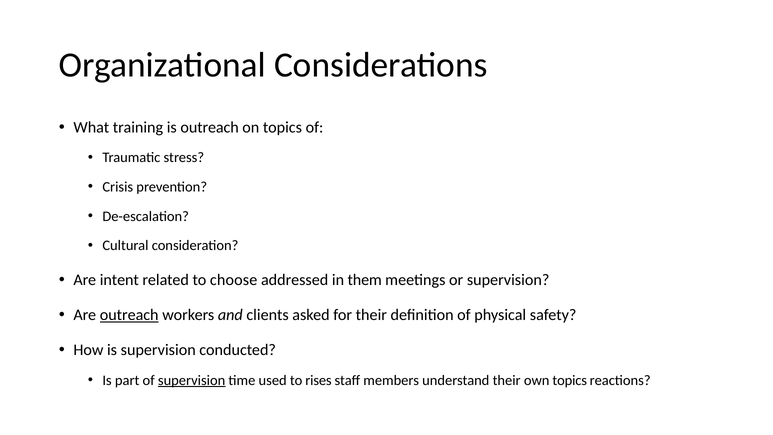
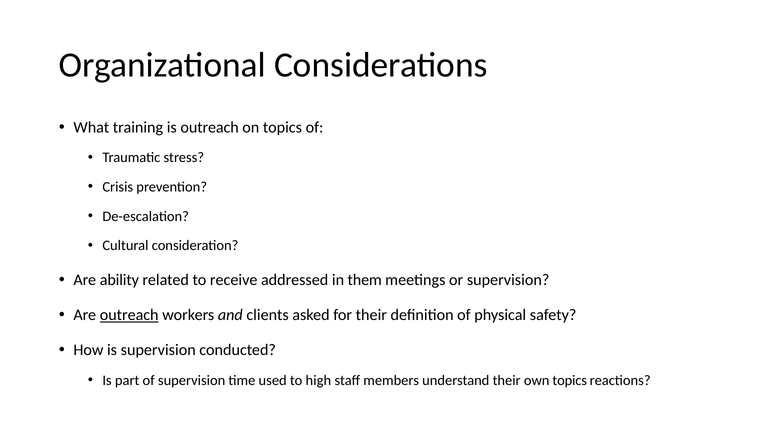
intent: intent -> ability (119, 280)
choose: choose -> receive (234, 280)
supervision underline: present -> none (192, 380)
rises: rises -> high (318, 380)
